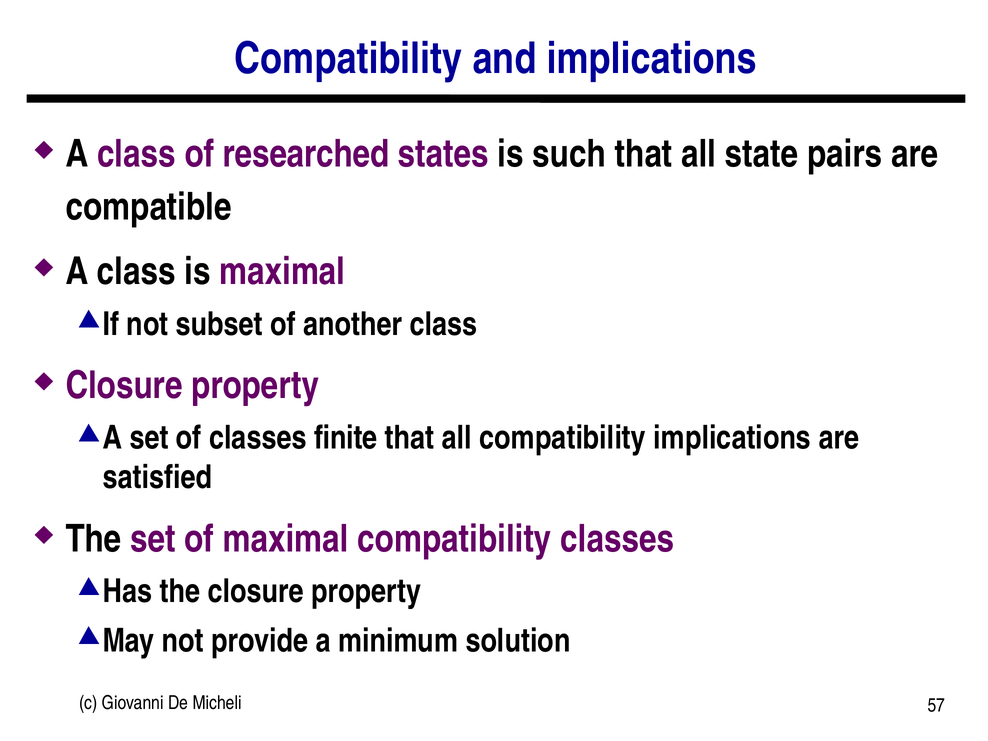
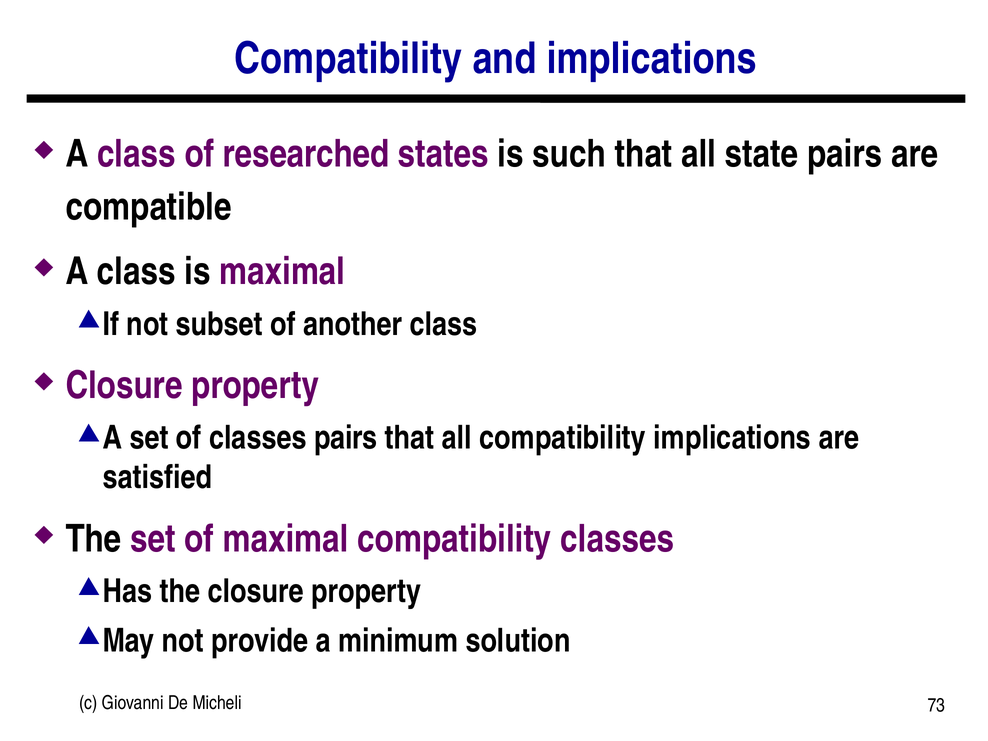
classes finite: finite -> pairs (346, 438)
57: 57 -> 73 (936, 706)
